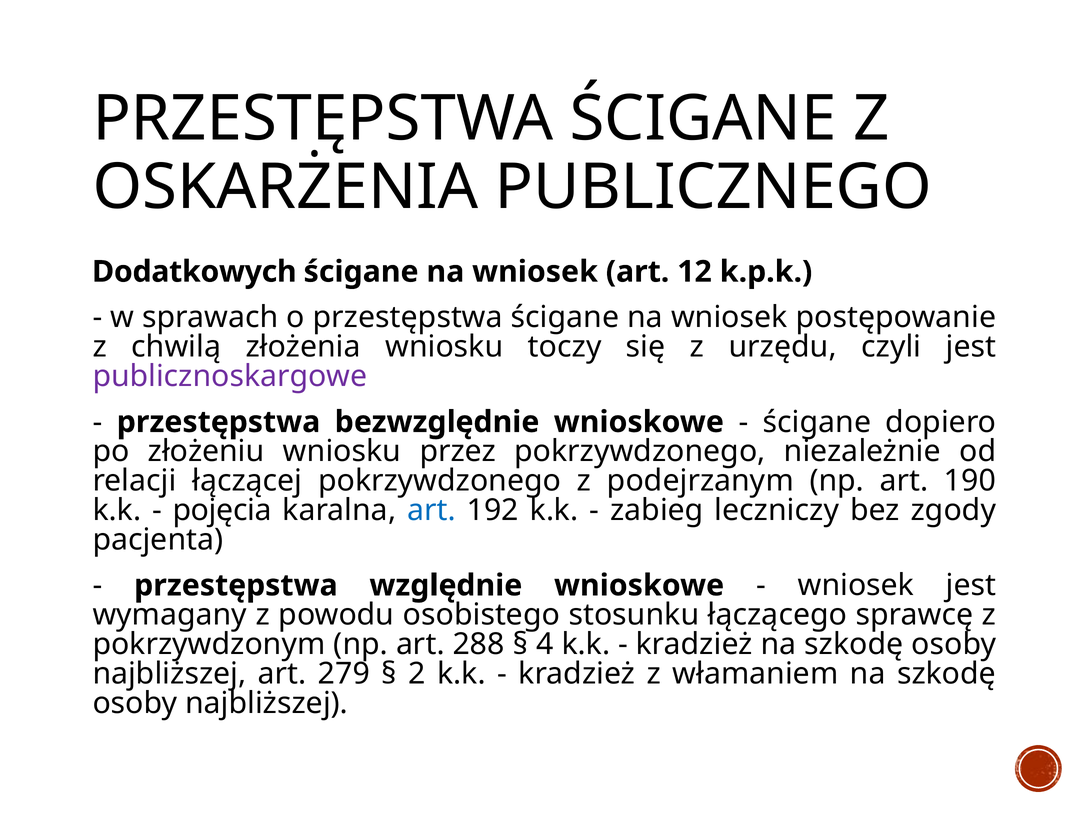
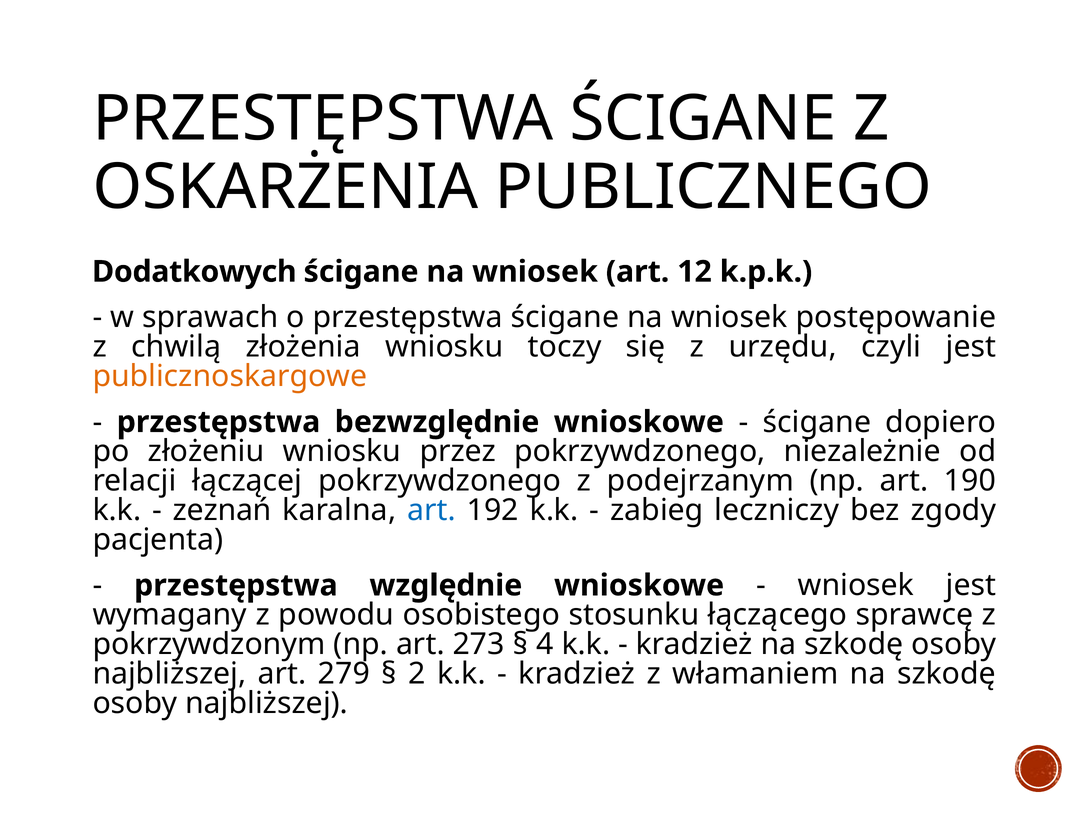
publicznoskargowe colour: purple -> orange (230, 376)
pojęcia: pojęcia -> zeznań (222, 510)
288: 288 -> 273 (479, 644)
